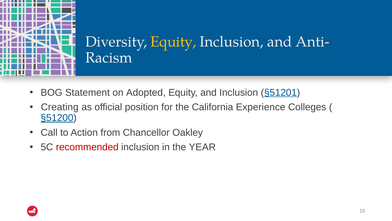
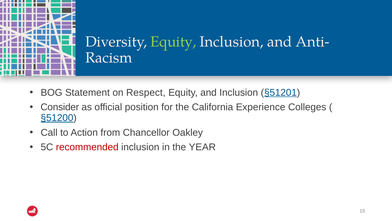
Equity colour: yellow -> light green (173, 42)
Adopted: Adopted -> Respect (146, 92)
Creating: Creating -> Consider (60, 107)
